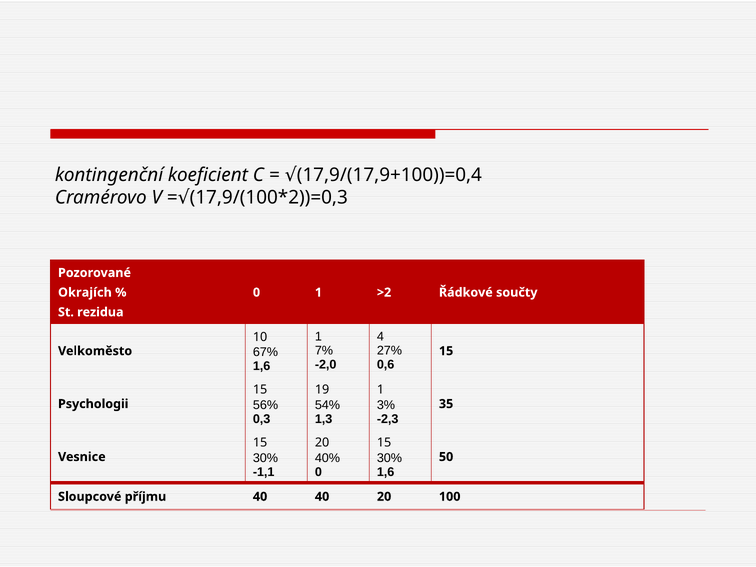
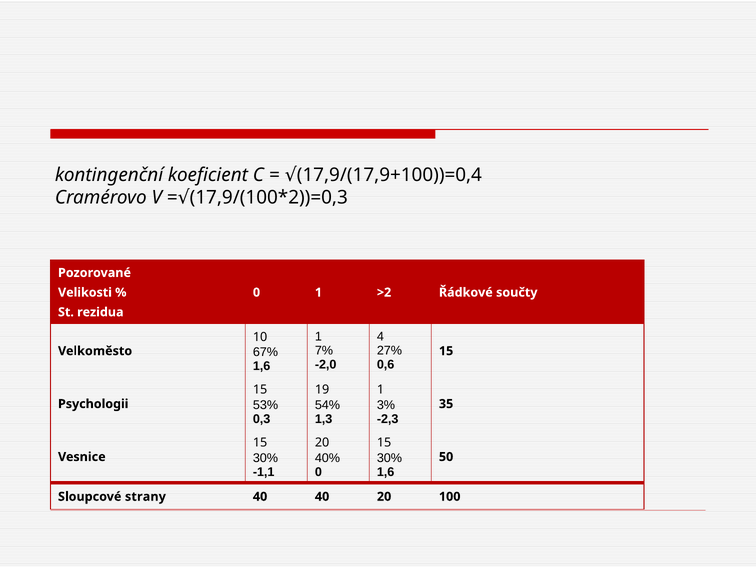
Okrajích: Okrajích -> Velikosti (85, 292)
56%: 56% -> 53% (265, 405)
příjmu: příjmu -> strany (145, 497)
